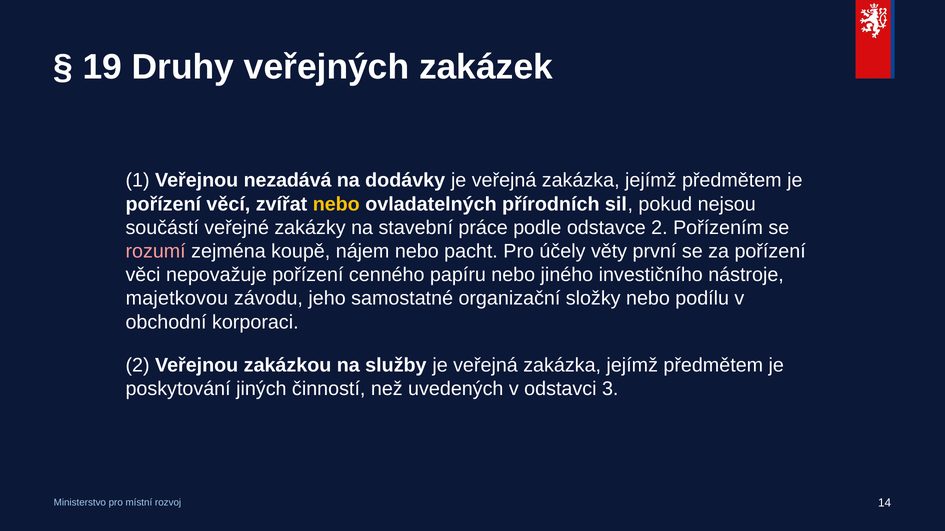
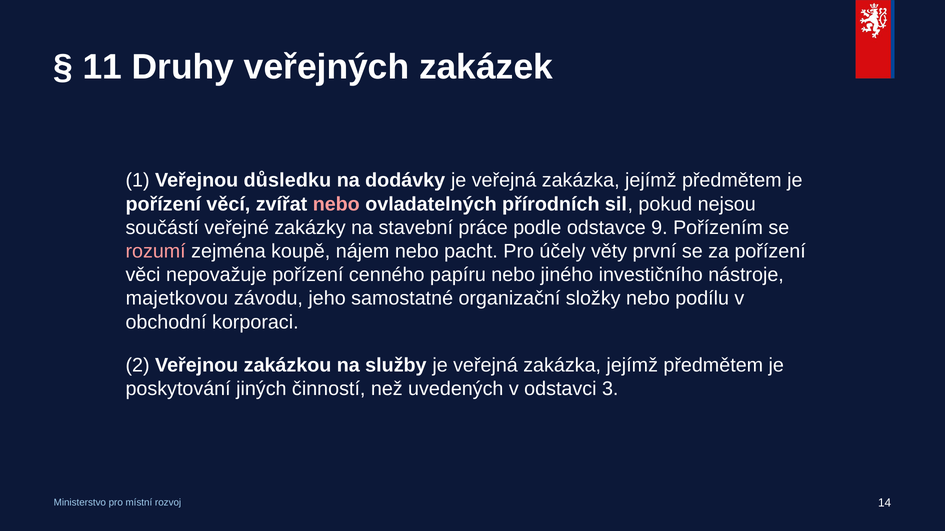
19: 19 -> 11 (102, 67)
nezadává: nezadává -> důsledku (287, 181)
nebo colour: yellow -> pink (336, 204)
odstavce 2: 2 -> 9 (659, 228)
